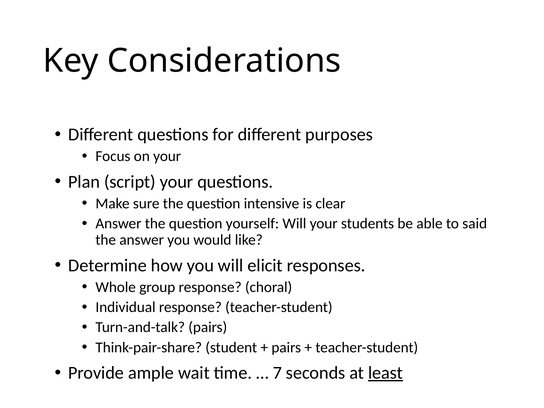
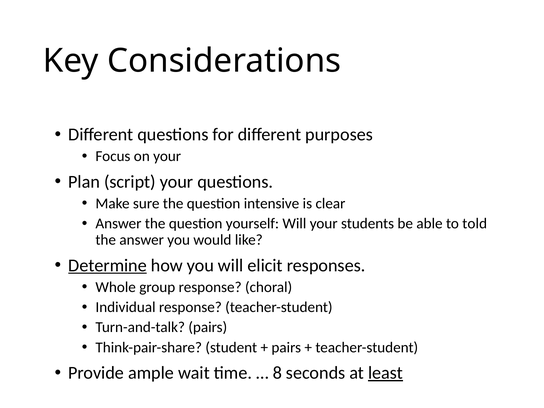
said: said -> told (475, 224)
Determine underline: none -> present (108, 265)
7: 7 -> 8 (277, 373)
